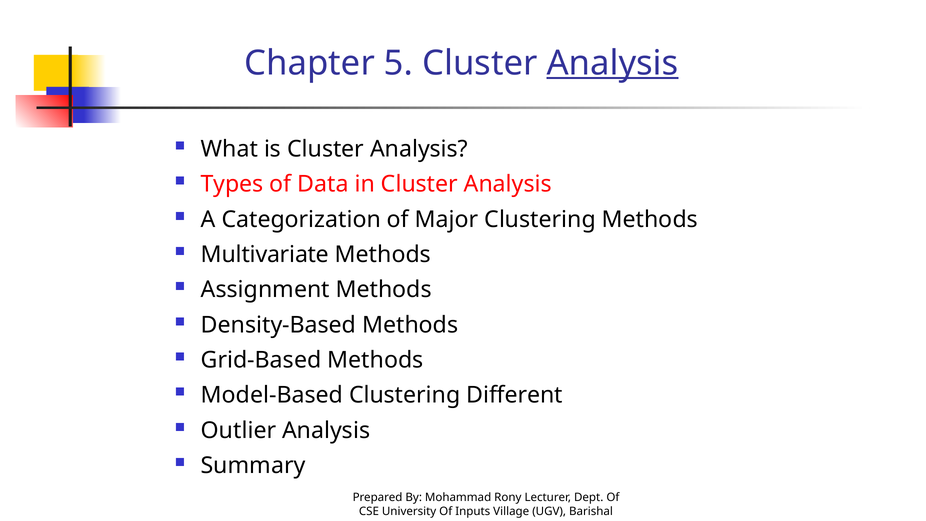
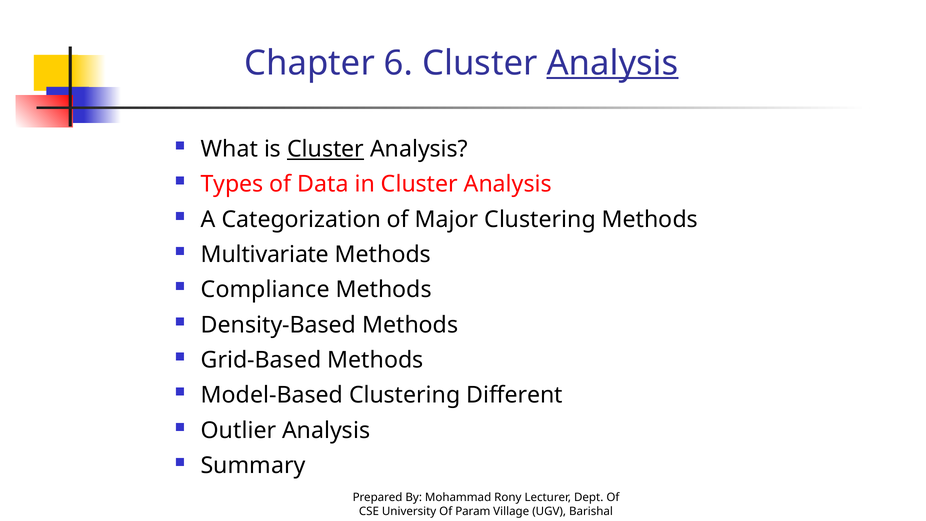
5: 5 -> 6 (398, 63)
Cluster underline: none -> present (326, 149)
Assignment: Assignment -> Compliance (265, 290)
Inputs: Inputs -> Param (473, 511)
